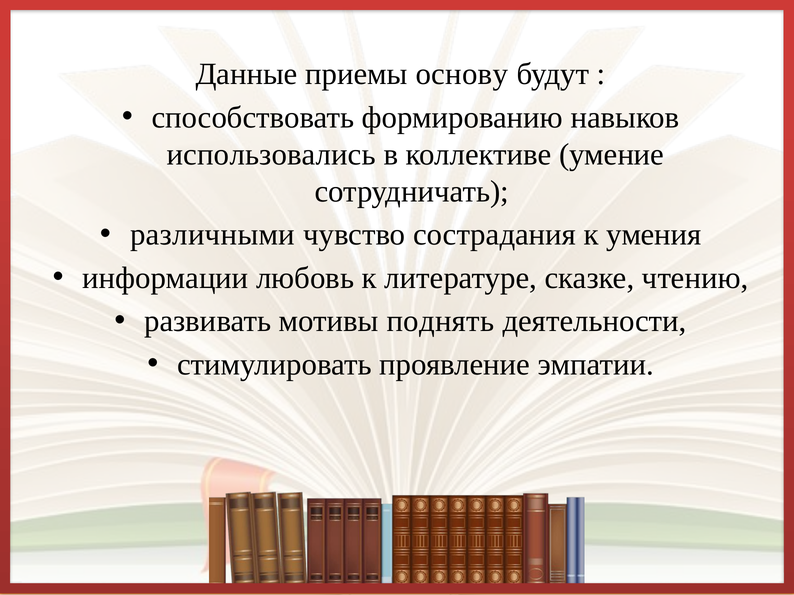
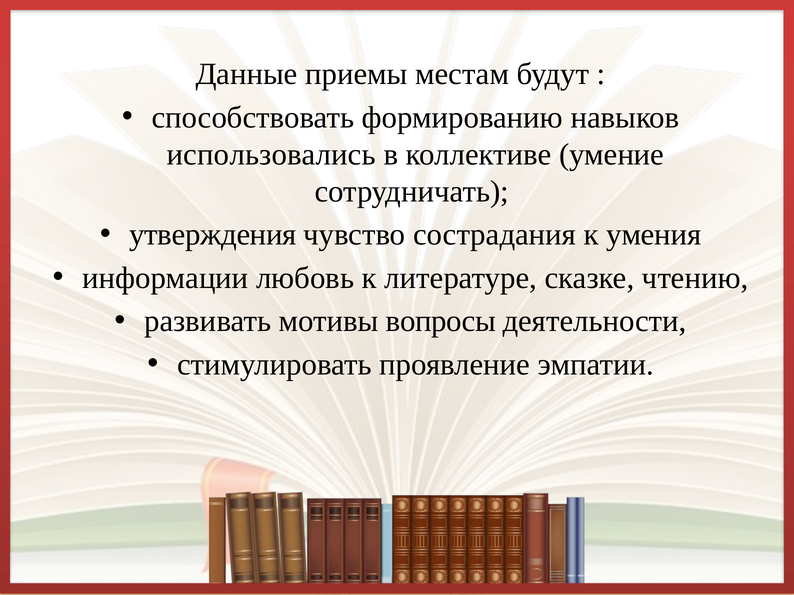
основу: основу -> местам (462, 74)
различными: различными -> утверждения (213, 235)
поднять: поднять -> вопросы (441, 321)
